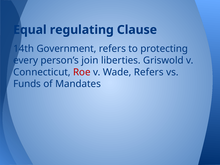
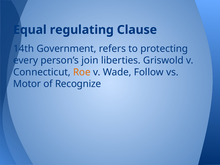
Roe colour: red -> orange (82, 72)
Wade Refers: Refers -> Follow (149, 72)
Funds: Funds -> Motor (27, 84)
Mandates: Mandates -> Recognize (78, 84)
